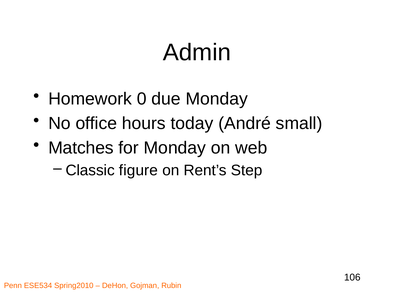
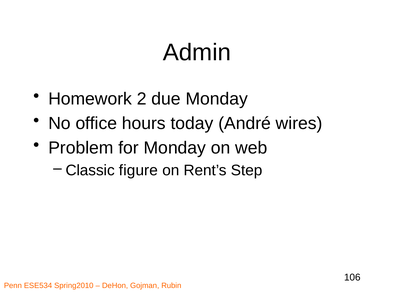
0: 0 -> 2 (142, 99)
small: small -> wires (299, 124)
Matches: Matches -> Problem (81, 148)
